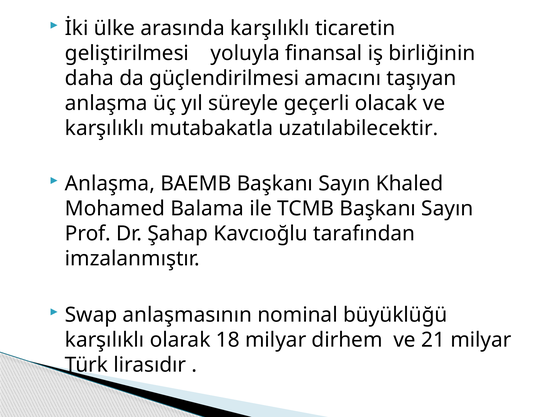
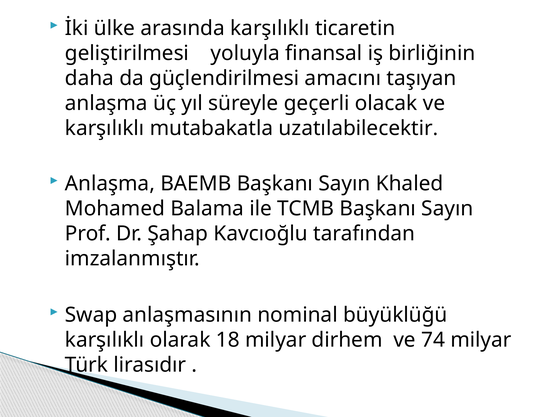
21: 21 -> 74 (433, 340)
